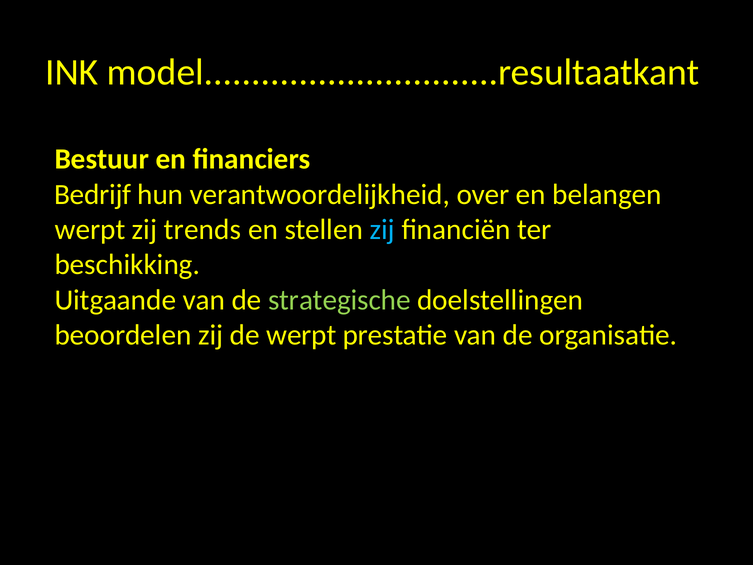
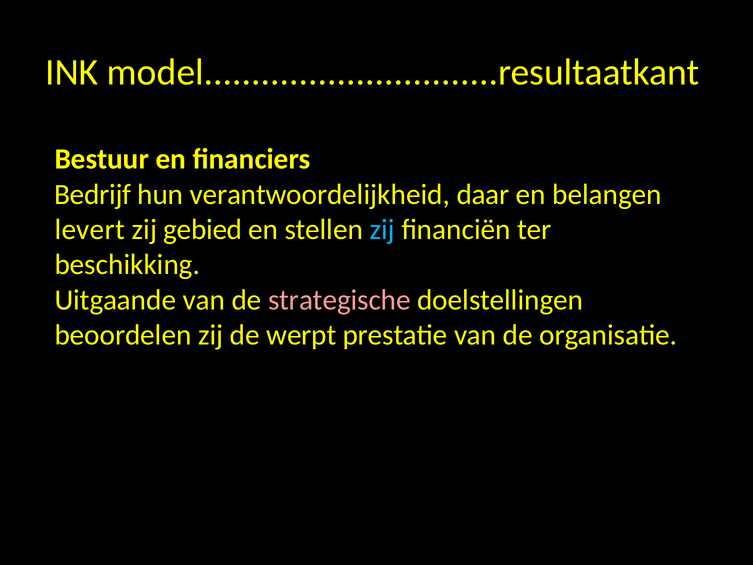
over: over -> daar (483, 194)
werpt: werpt -> levert (90, 229)
trends: trends -> gebied (203, 229)
strategische colour: light green -> pink (339, 300)
